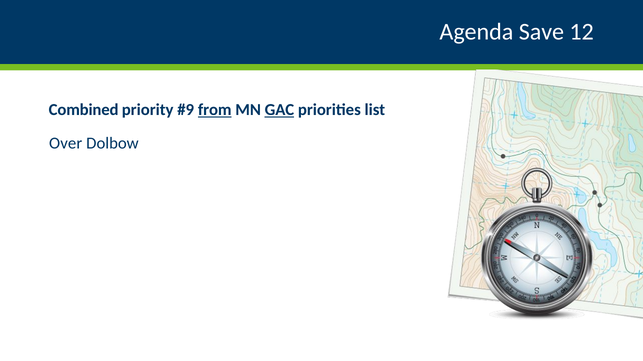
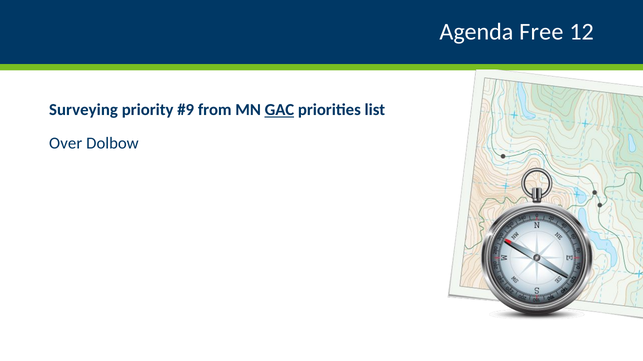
Save: Save -> Free (541, 32)
Combined: Combined -> Surveying (83, 110)
from underline: present -> none (215, 110)
